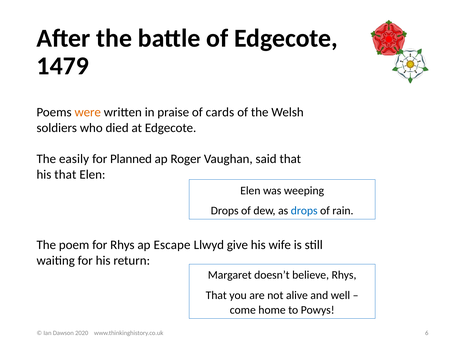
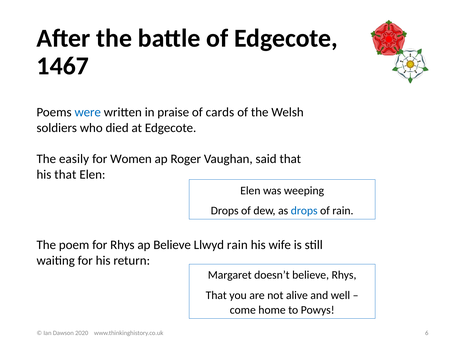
1479: 1479 -> 1467 (63, 66)
were colour: orange -> blue (88, 112)
Planned: Planned -> Women (131, 159)
ap Escape: Escape -> Believe (172, 245)
Llwyd give: give -> rain (237, 245)
